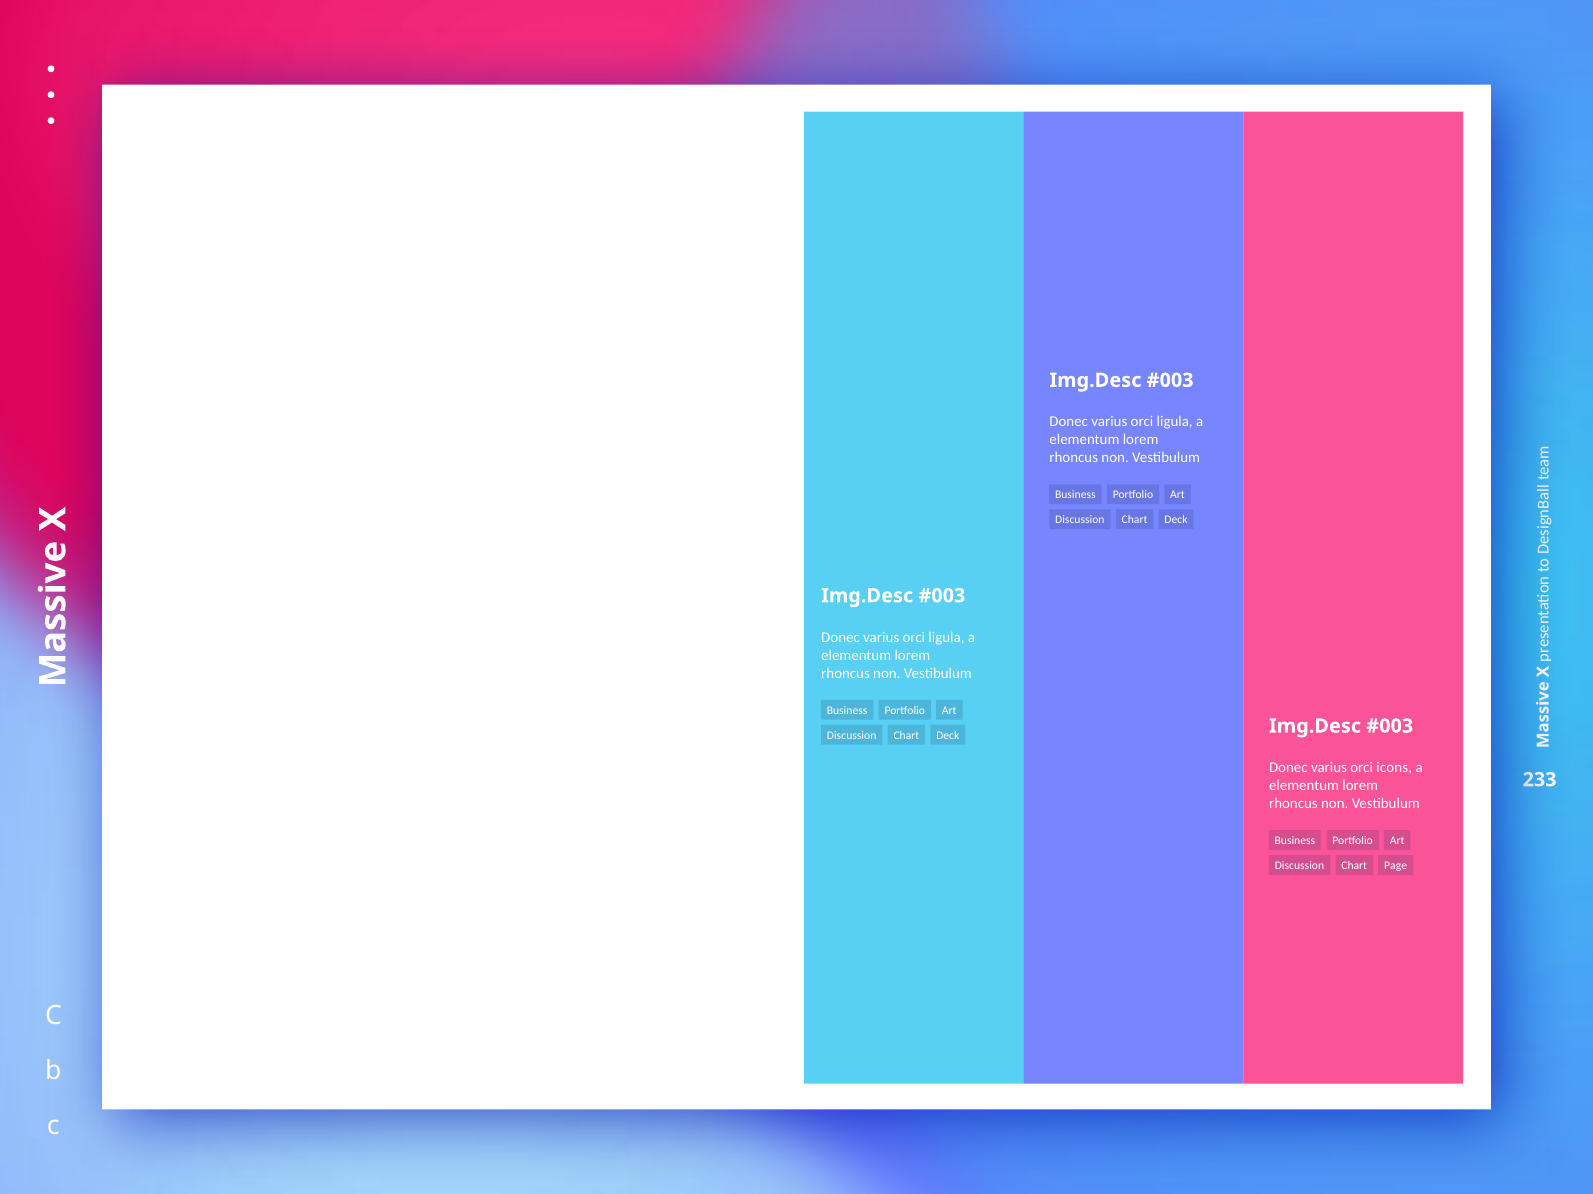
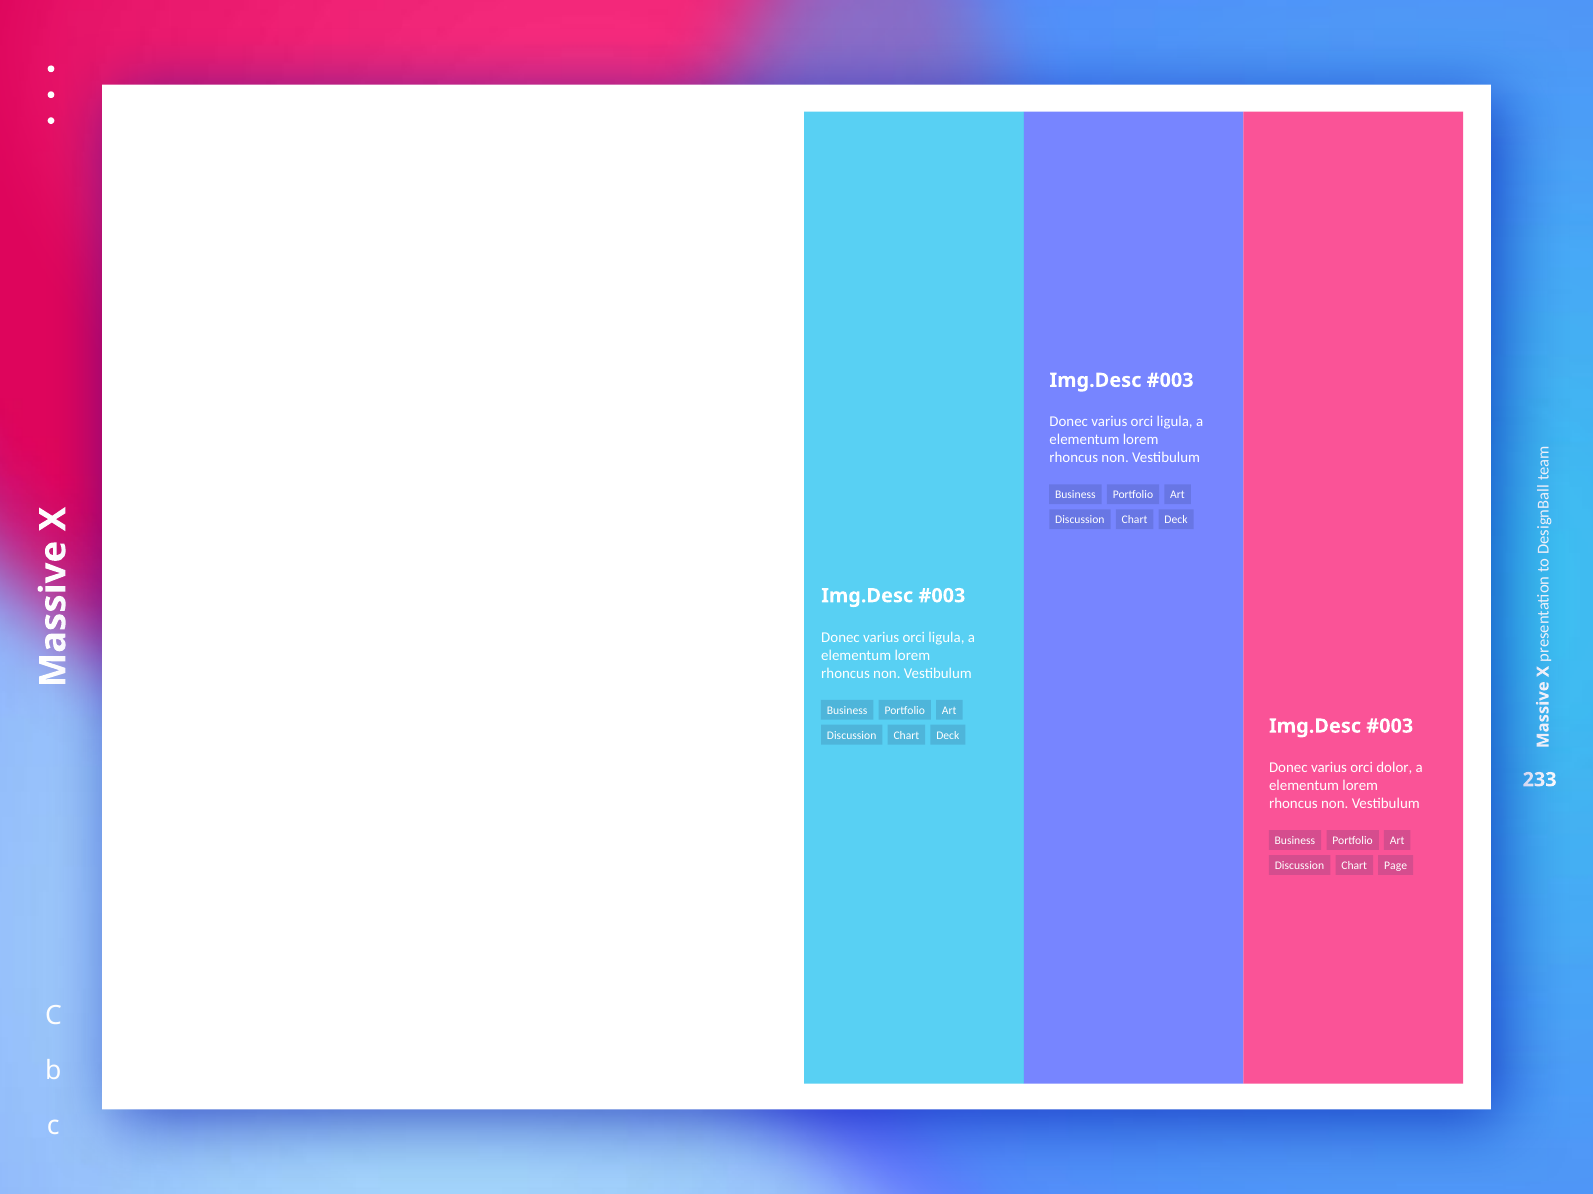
icons: icons -> dolor (1394, 768)
